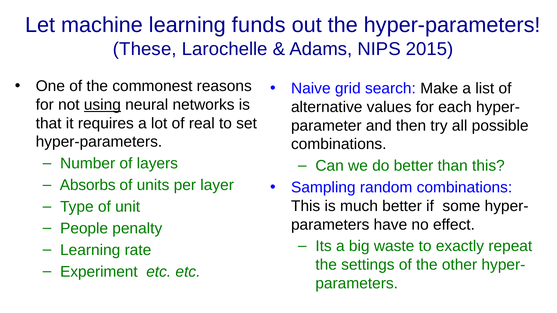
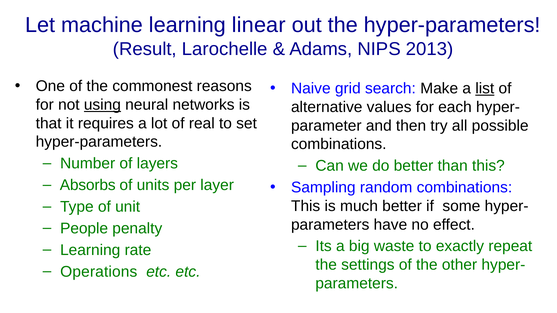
funds: funds -> linear (259, 25)
These: These -> Result (145, 49)
2015: 2015 -> 2013 (430, 49)
list underline: none -> present (485, 89)
Experiment: Experiment -> Operations (99, 272)
